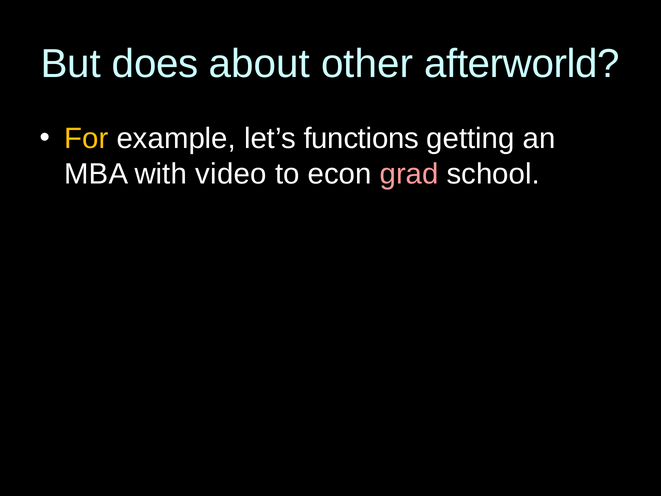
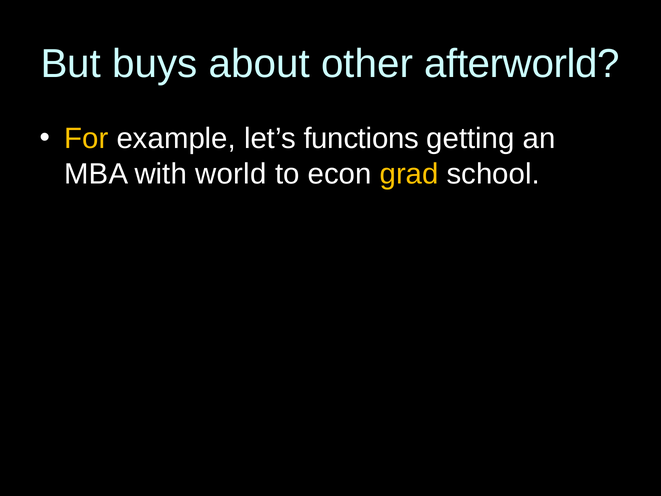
does: does -> buys (155, 64)
video: video -> world (231, 174)
grad colour: pink -> yellow (409, 174)
